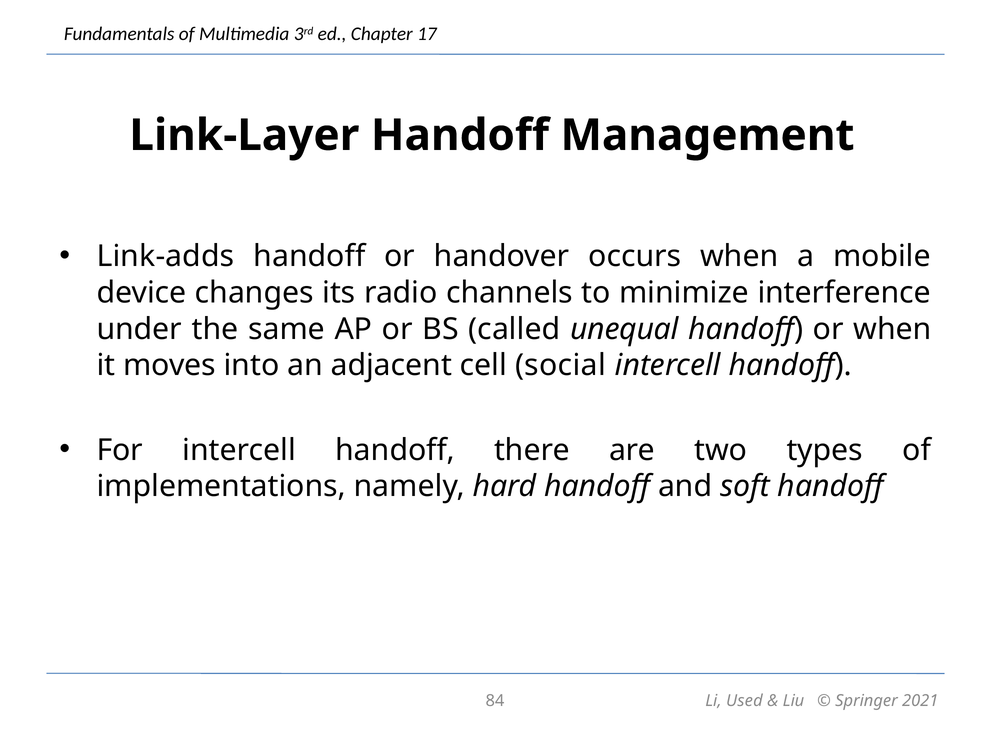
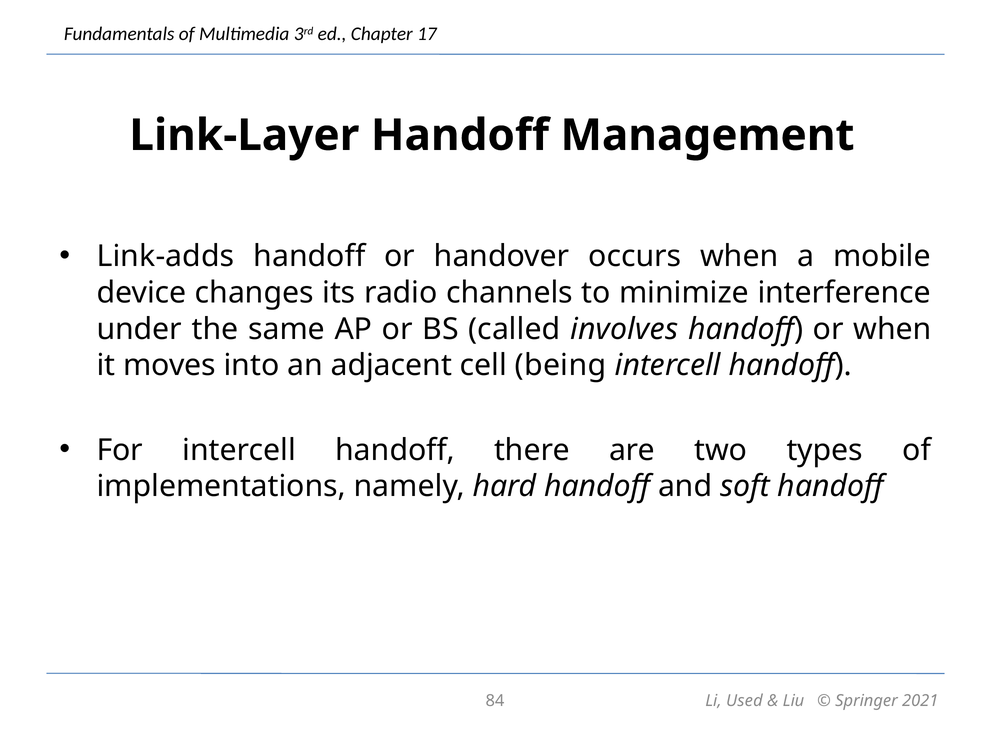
unequal: unequal -> involves (624, 329)
social: social -> being (561, 366)
